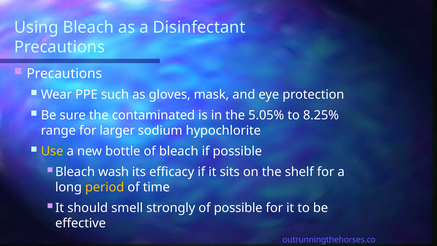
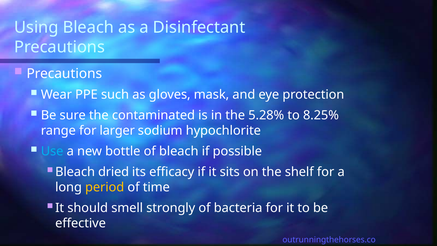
5.05%: 5.05% -> 5.28% (266, 115)
Use colour: yellow -> light blue (52, 151)
wash: wash -> dried (114, 172)
of possible: possible -> bacteria (238, 208)
